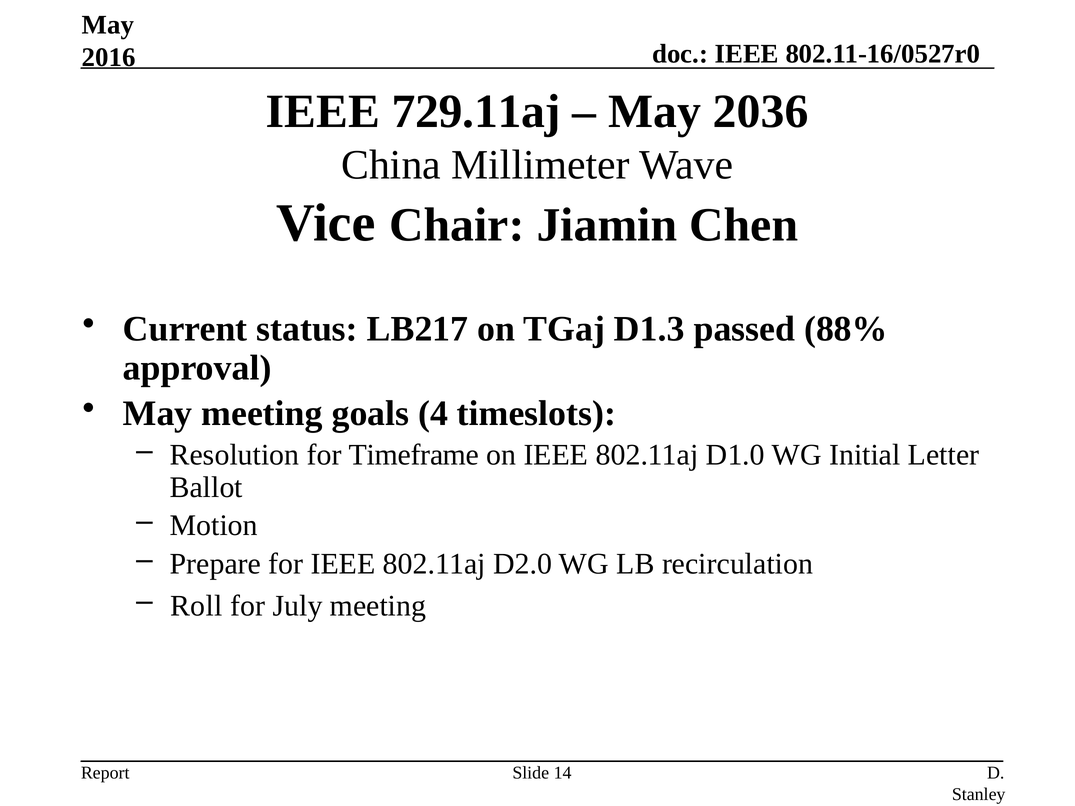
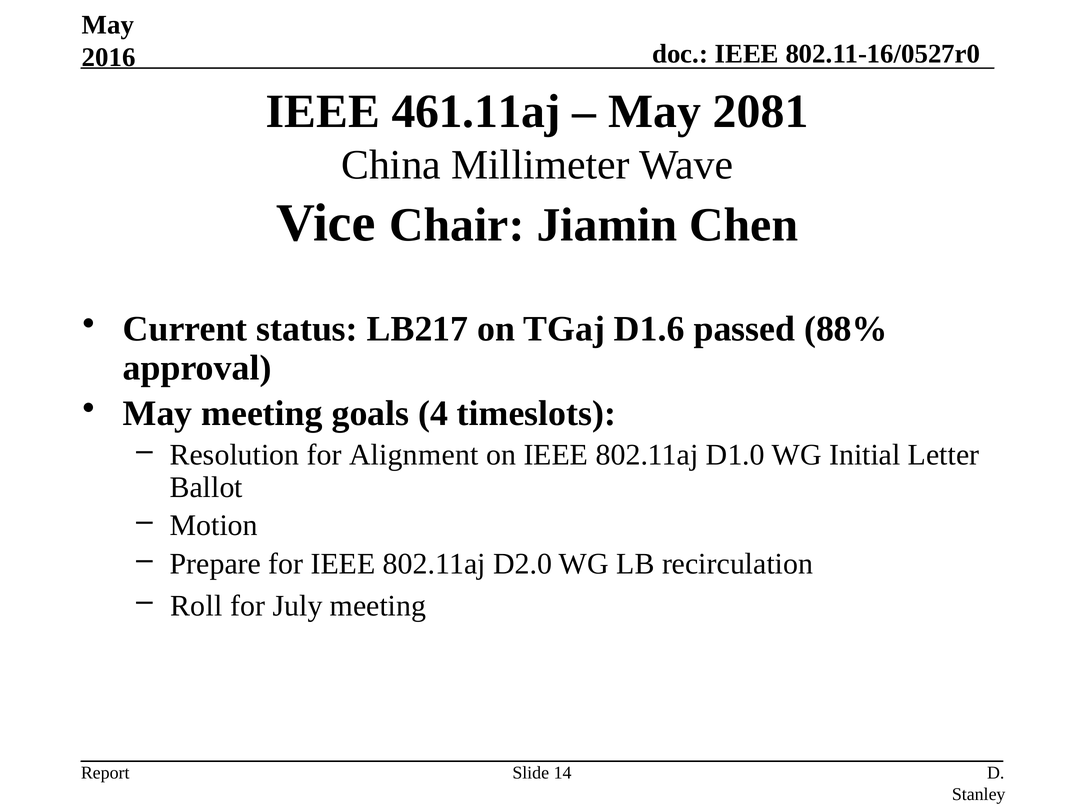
729.11aj: 729.11aj -> 461.11aj (476, 112)
2036: 2036 -> 2081 (761, 112)
D1.3: D1.3 -> D1.6 (649, 329)
Timeframe: Timeframe -> Alignment (414, 455)
